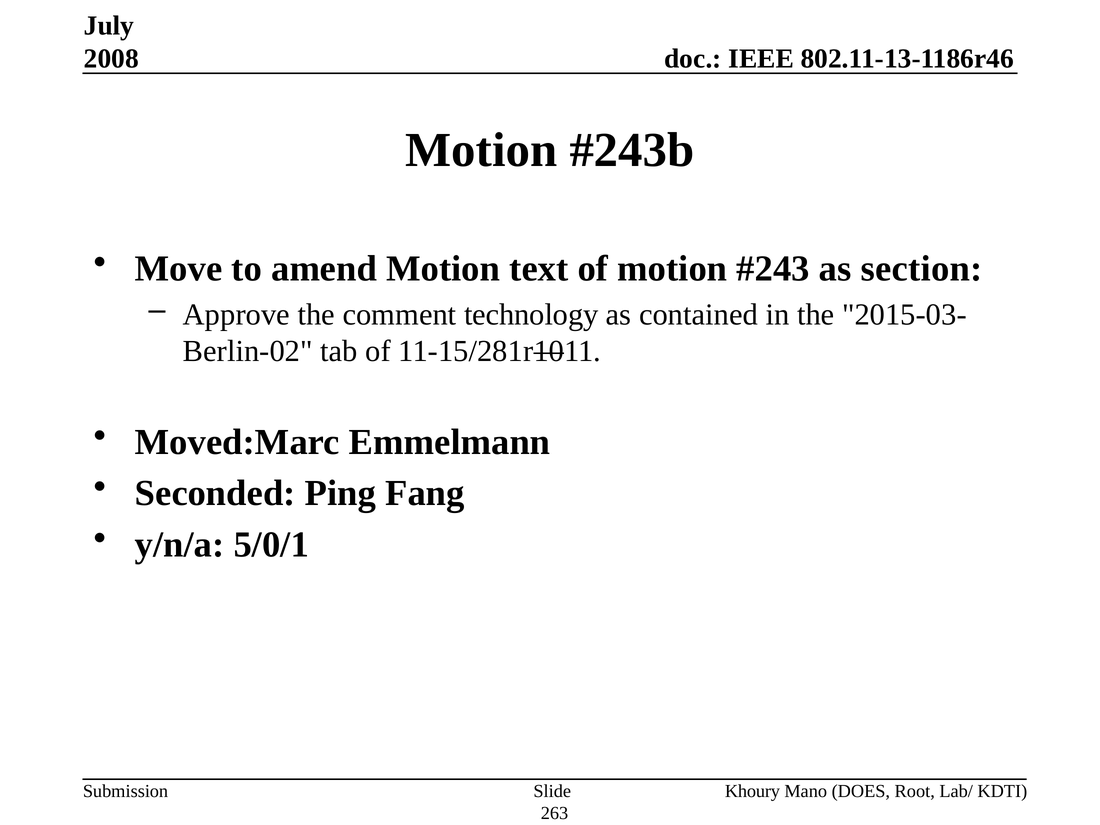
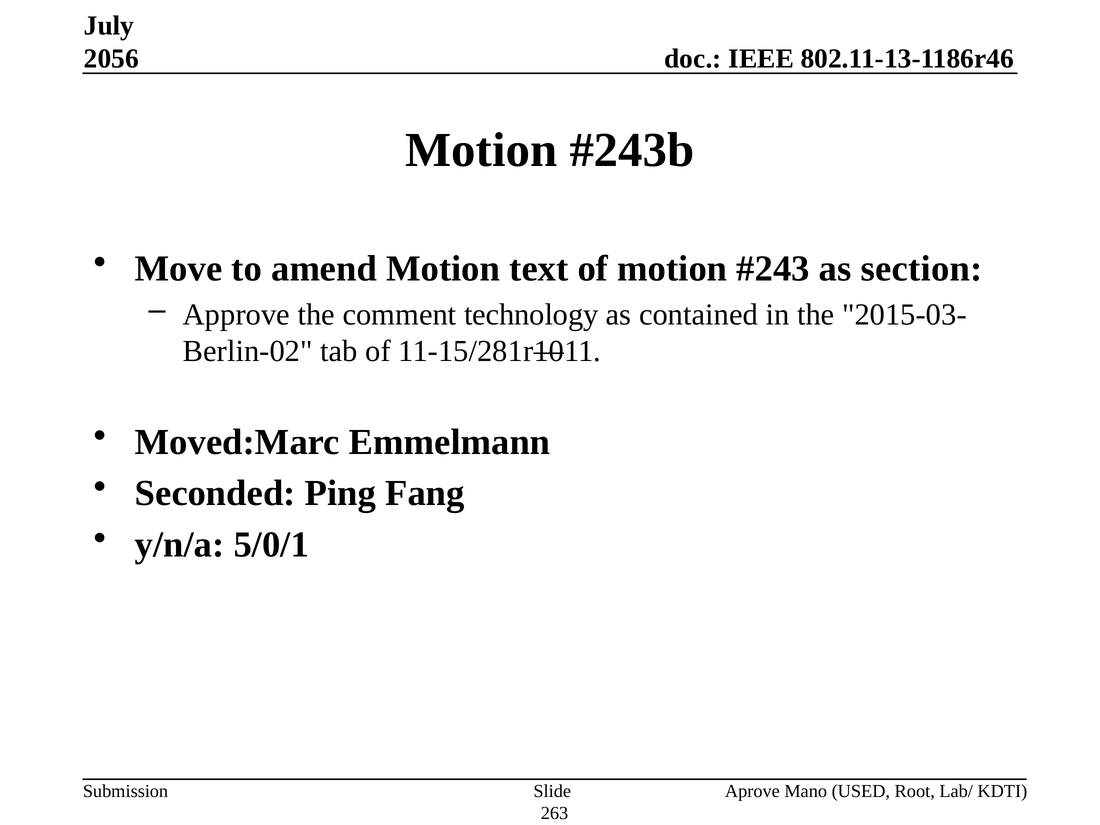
2008: 2008 -> 2056 (111, 59)
Khoury: Khoury -> Aprove (752, 791)
DOES: DOES -> USED (861, 791)
